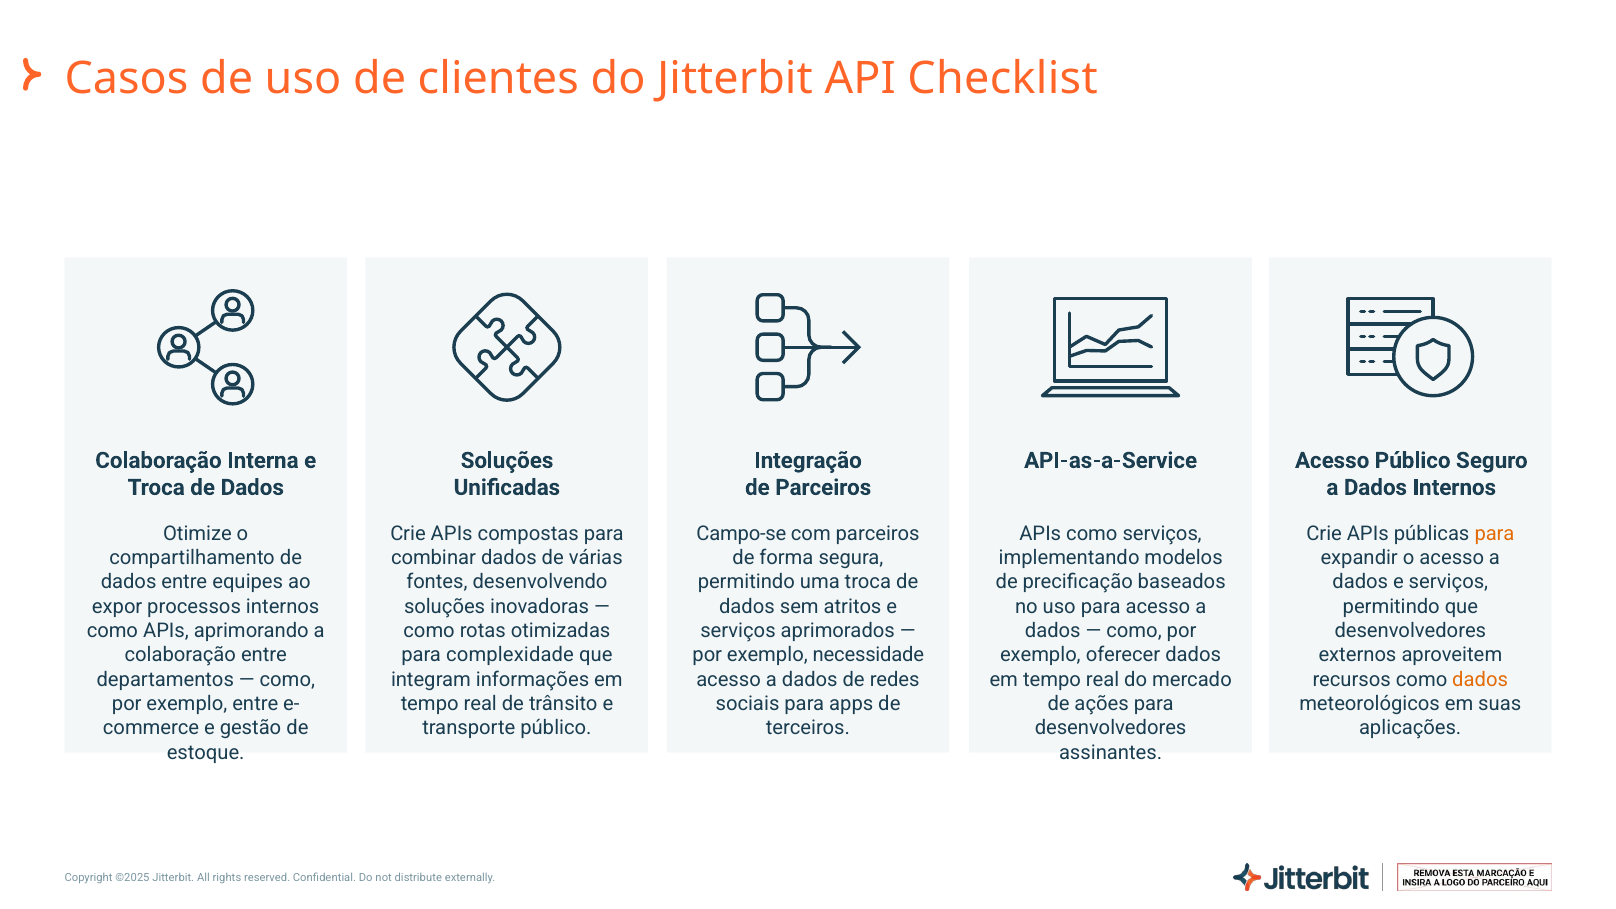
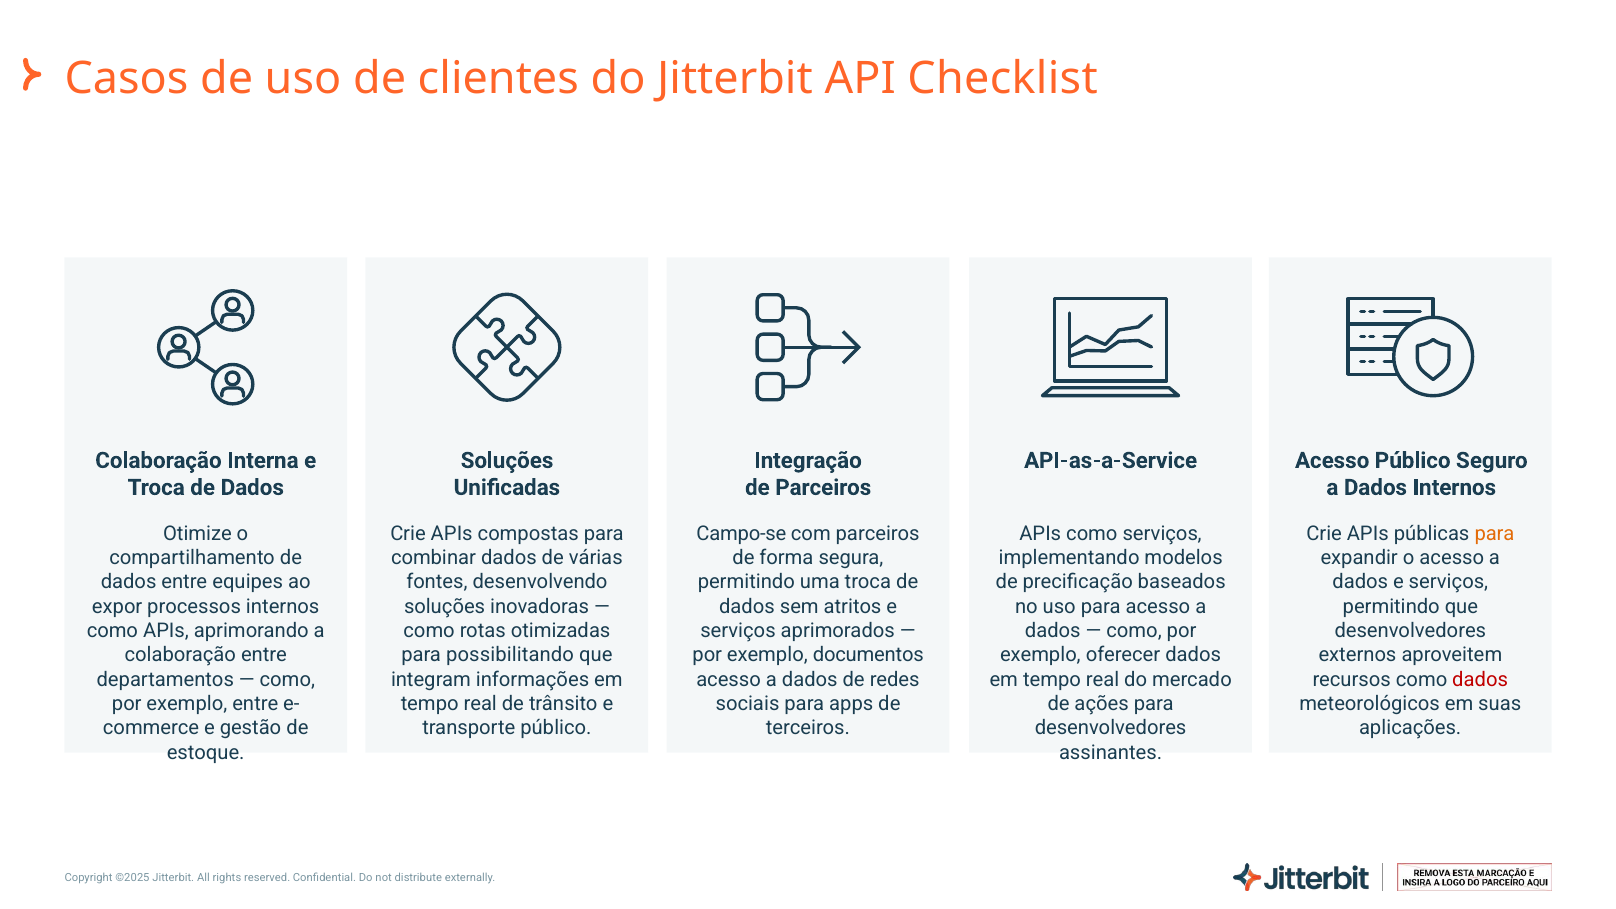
complexidade: complexidade -> possibilitando (510, 655)
necessidade: necessidade -> documentos (868, 655)
dados colour: orange -> red (1480, 679)
